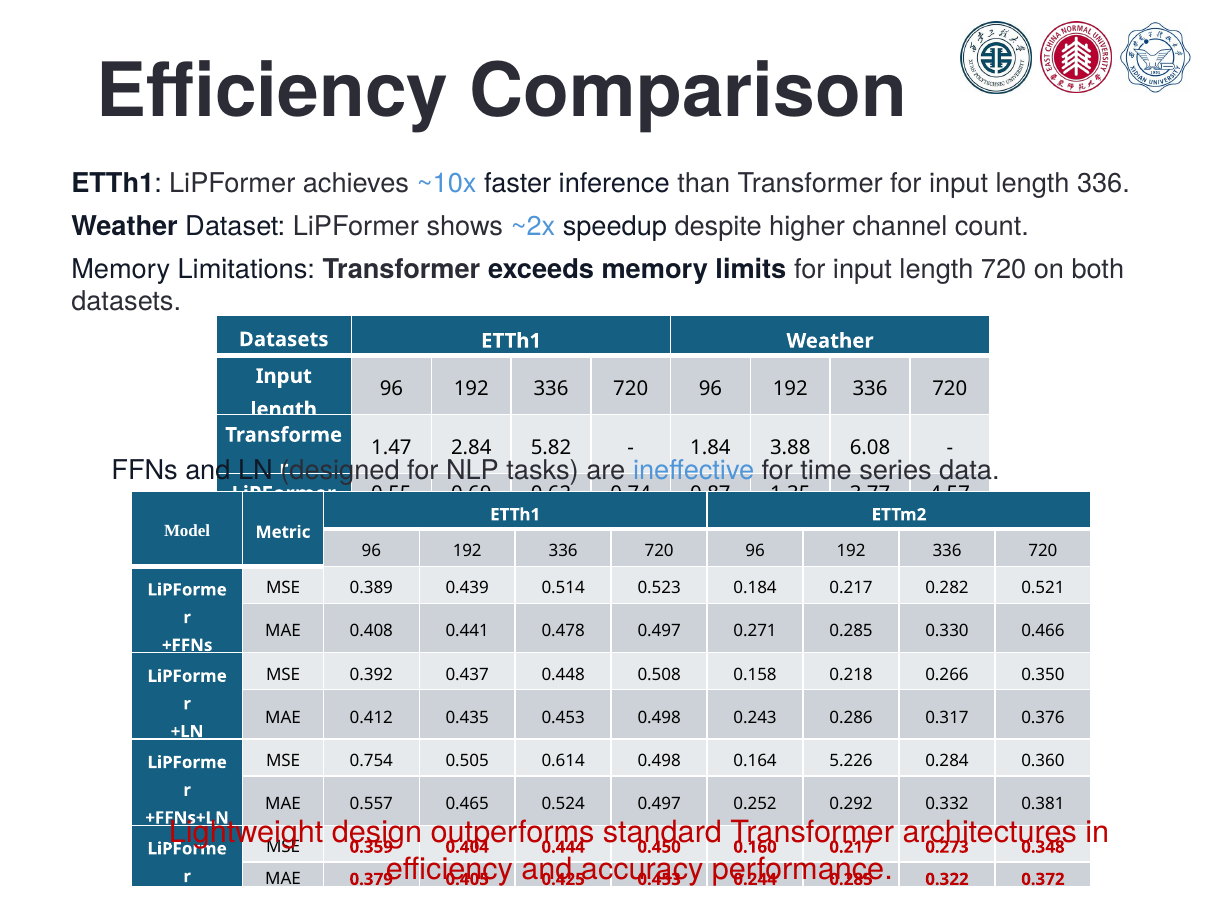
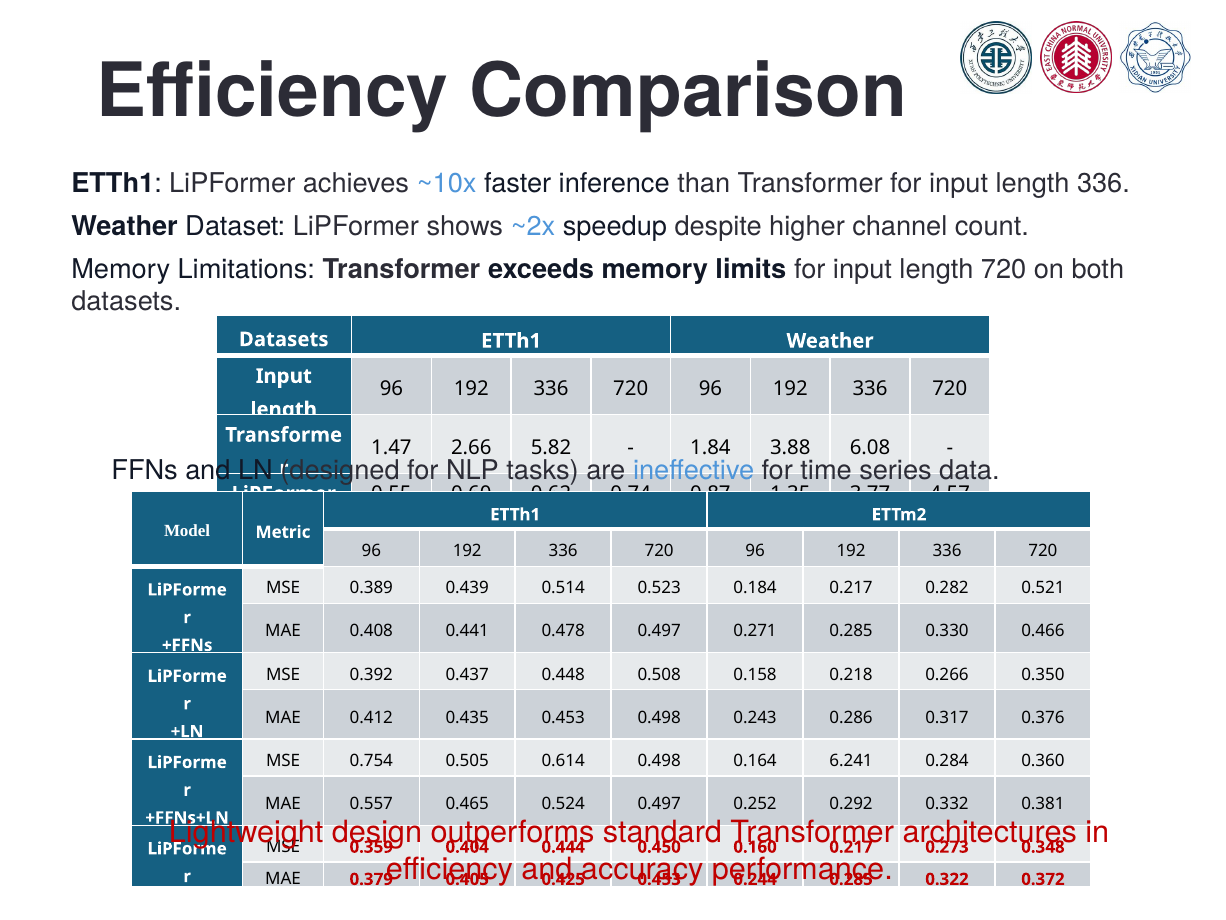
2.84: 2.84 -> 2.66 (471, 448)
5.226: 5.226 -> 6.241 (851, 760)
